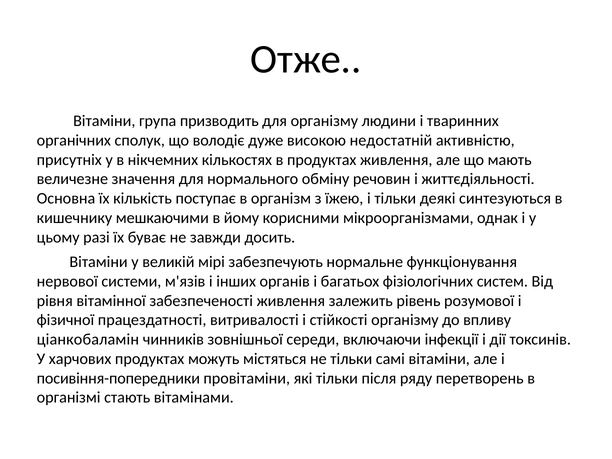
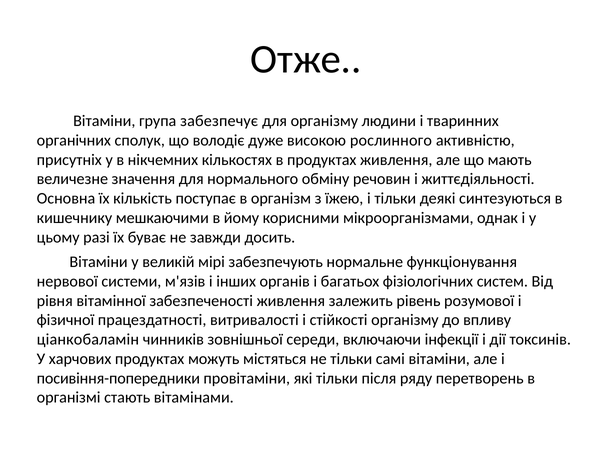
призводить: призводить -> забезпечує (219, 121)
недостатній: недостатній -> рослинного (391, 140)
